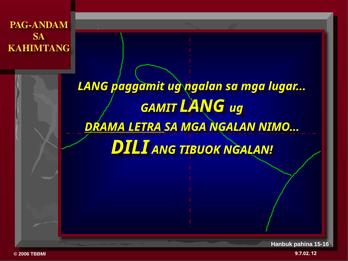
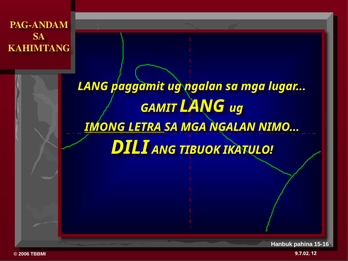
DRAMA: DRAMA -> IMONG (105, 127)
TIBUOK NGALAN: NGALAN -> IKATULO (248, 150)
